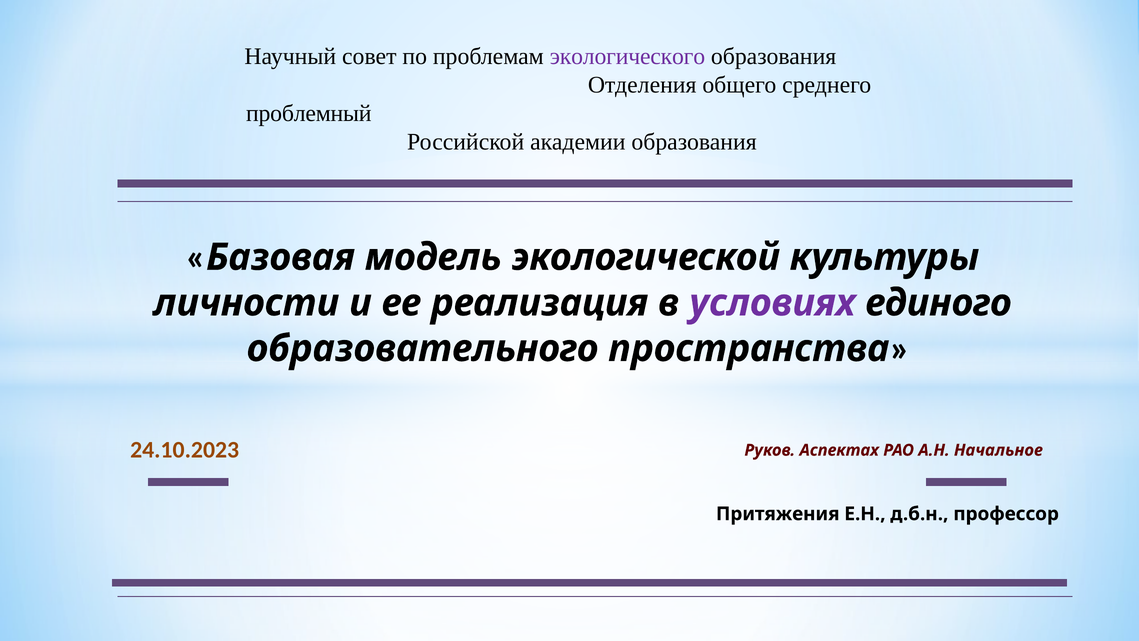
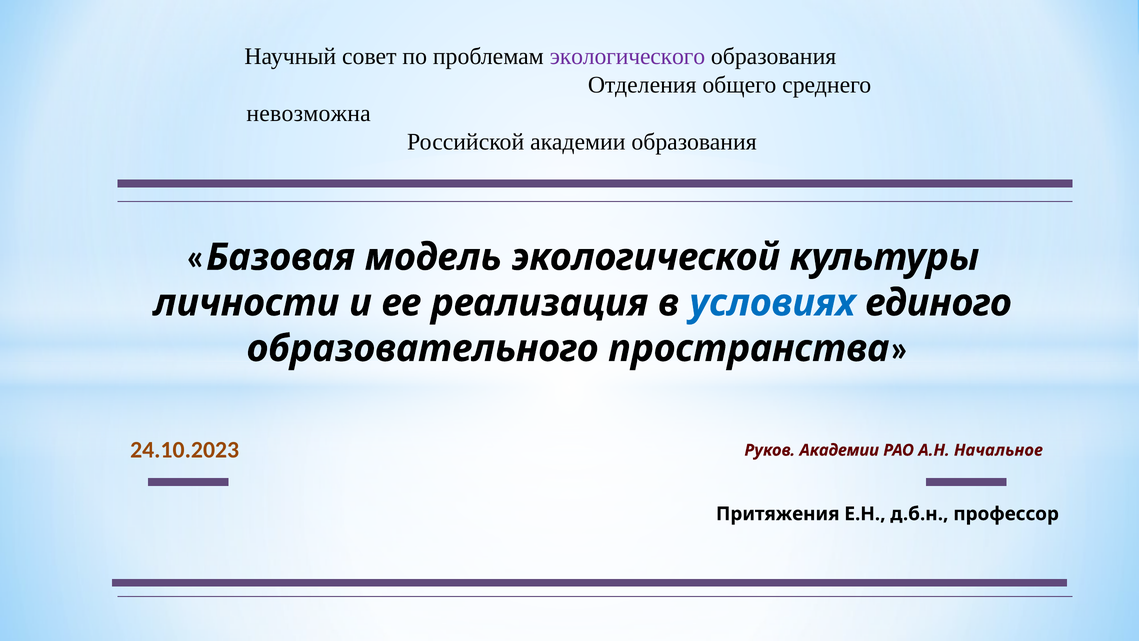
проблемный: проблемный -> невозможна (309, 113)
условиях colour: purple -> blue (772, 303)
Руков Аспектах: Аспектах -> Академии (839, 450)
